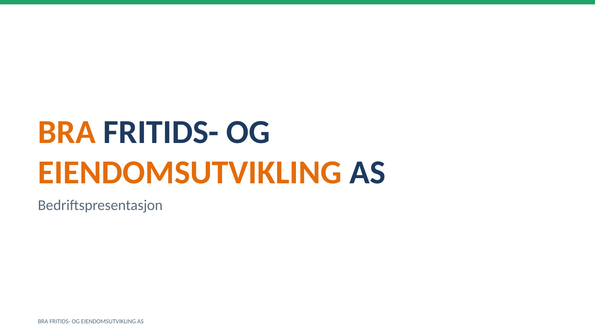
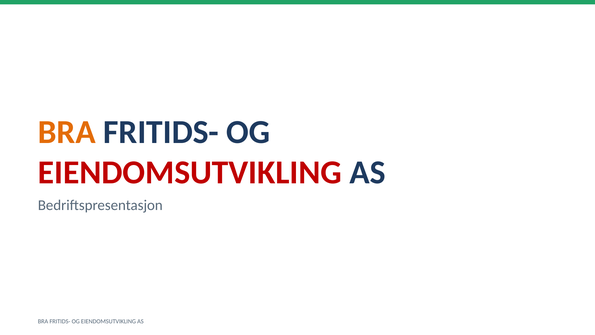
EIENDOMSUTVIKLING colour: orange -> red (190, 172)
